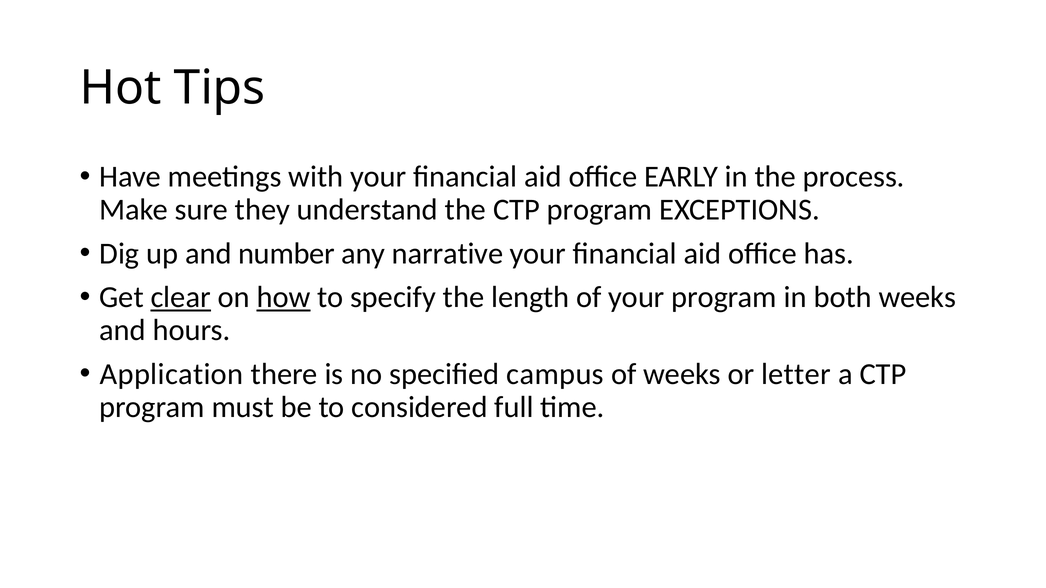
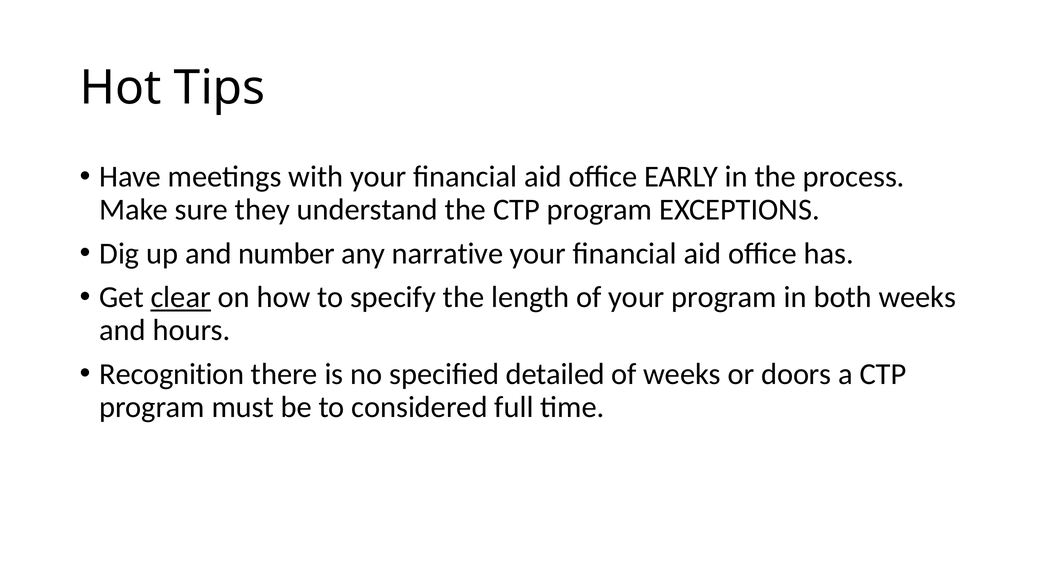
how underline: present -> none (283, 298)
Application: Application -> Recognition (172, 374)
campus: campus -> detailed (555, 374)
letter: letter -> doors (796, 374)
